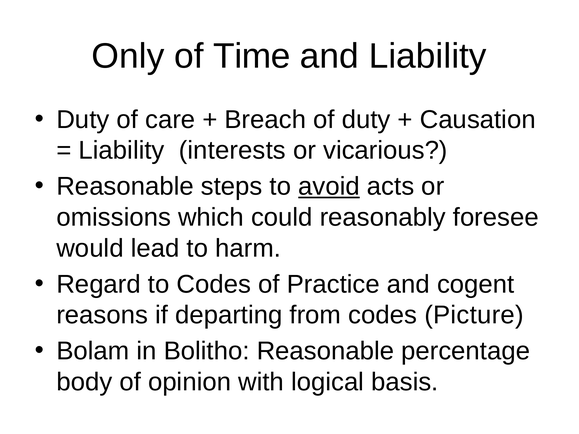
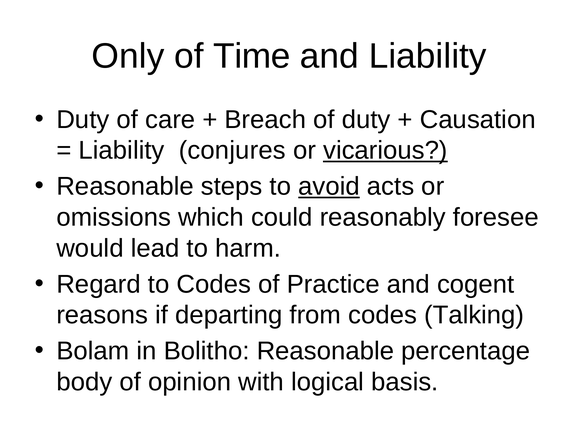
interests: interests -> conjures (232, 151)
vicarious underline: none -> present (385, 151)
Picture: Picture -> Talking (474, 315)
